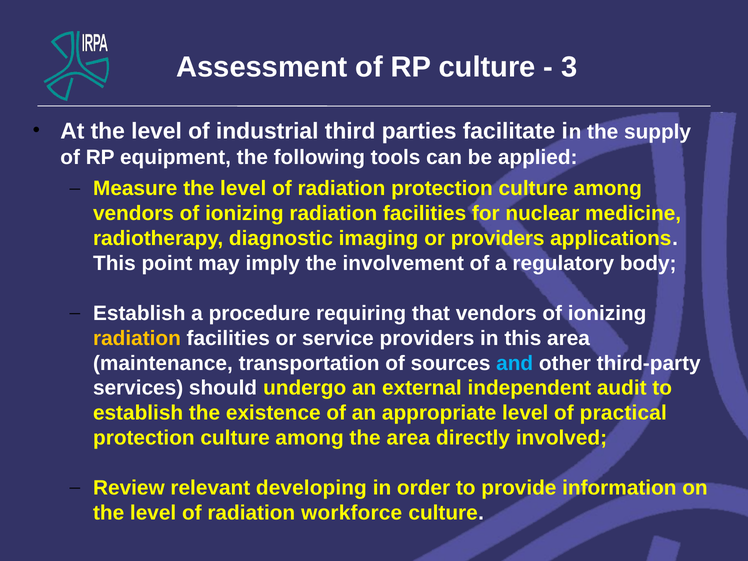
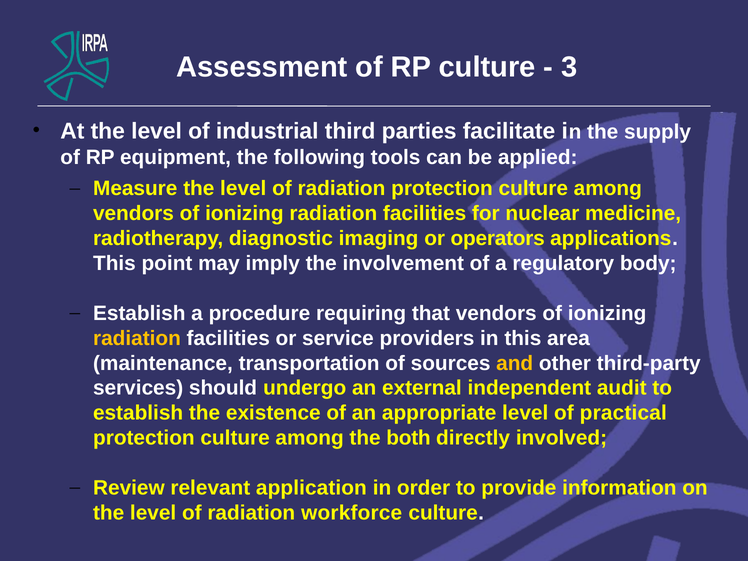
or providers: providers -> operators (498, 238)
and colour: light blue -> yellow (515, 363)
the area: area -> both (408, 438)
developing: developing -> application (311, 488)
